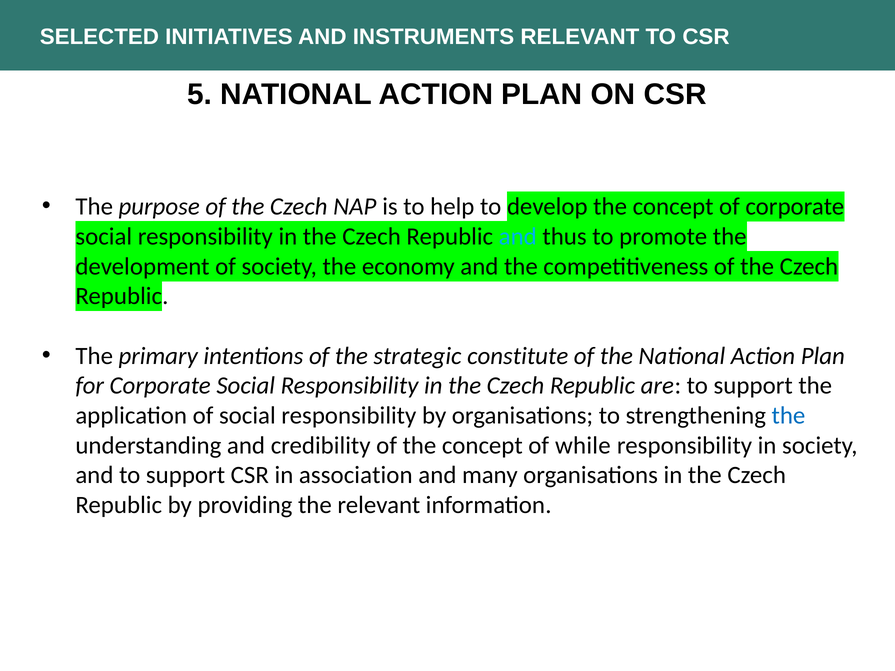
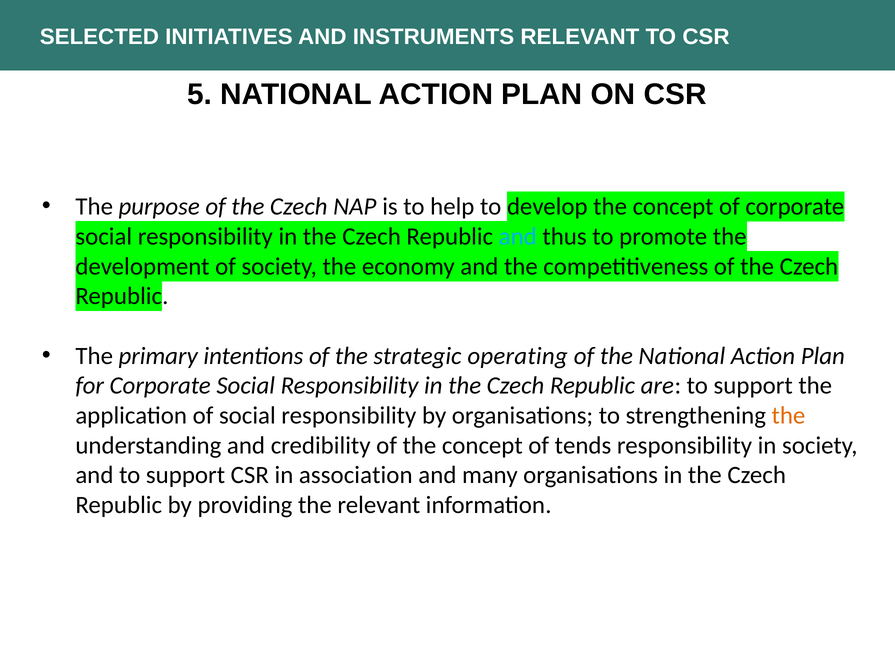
constitute: constitute -> operating (518, 356)
the colour: blue -> orange (788, 416)
while: while -> tends (583, 445)
